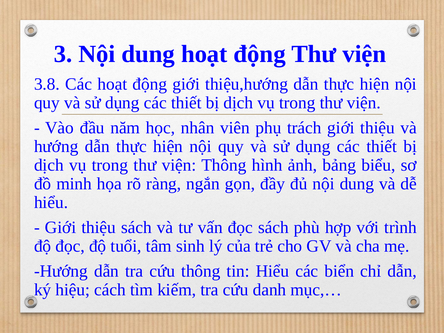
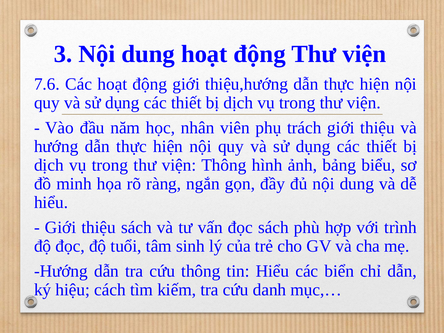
3.8: 3.8 -> 7.6 (47, 84)
